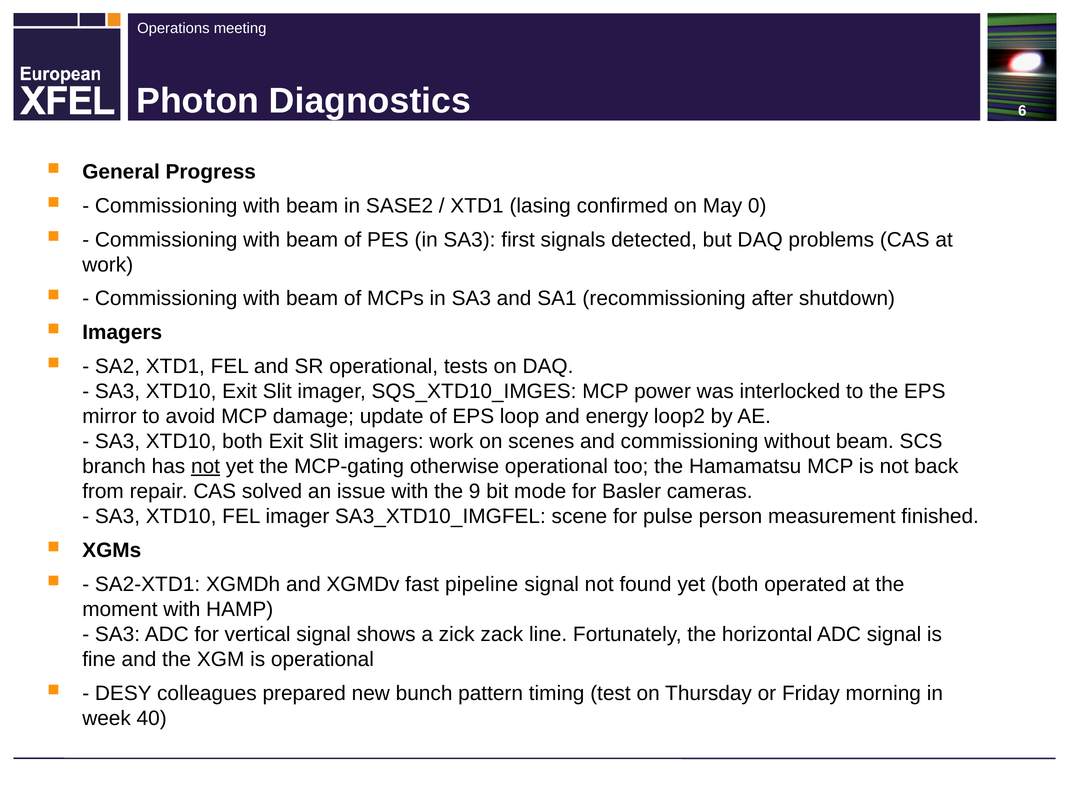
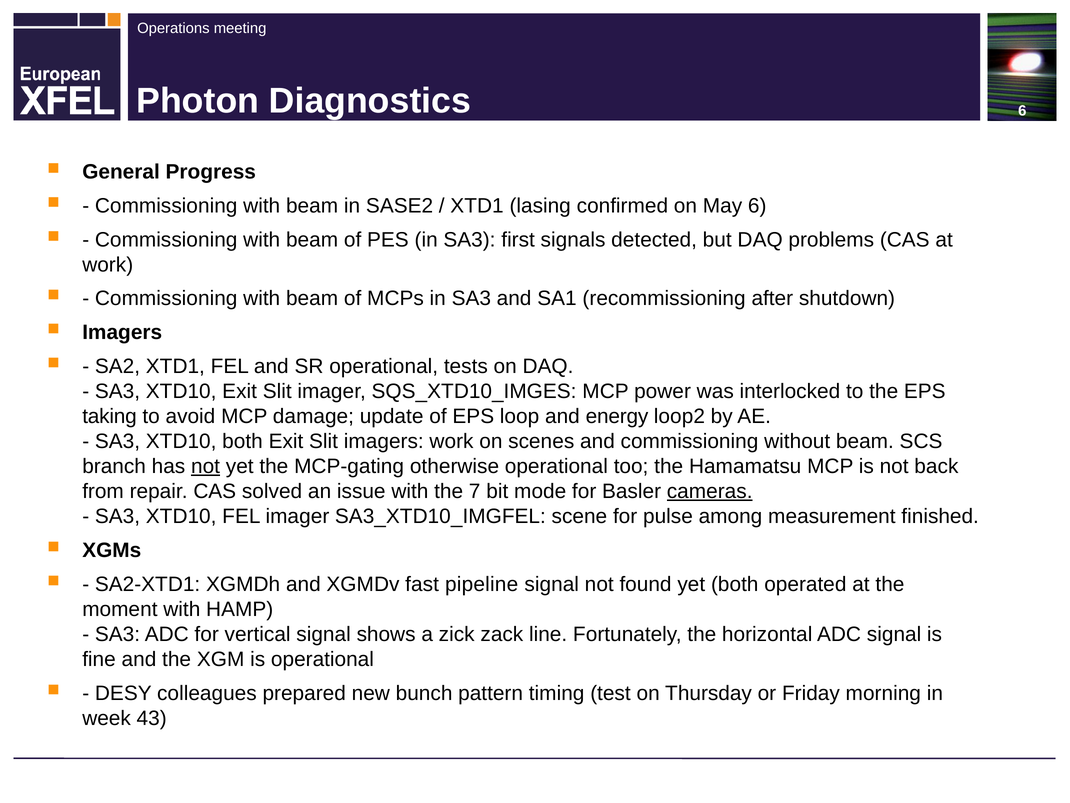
May 0: 0 -> 6 (757, 206)
mirror: mirror -> taking (110, 416)
9: 9 -> 7 (475, 491)
cameras underline: none -> present (710, 491)
person: person -> among (730, 516)
40: 40 -> 43 (152, 718)
